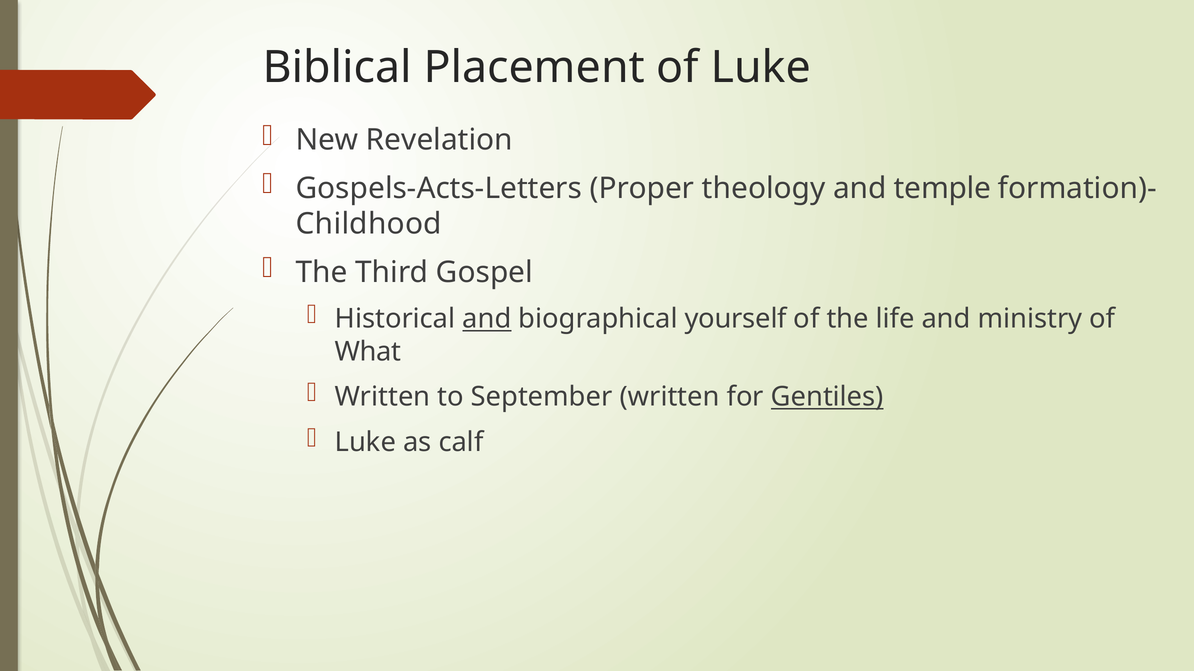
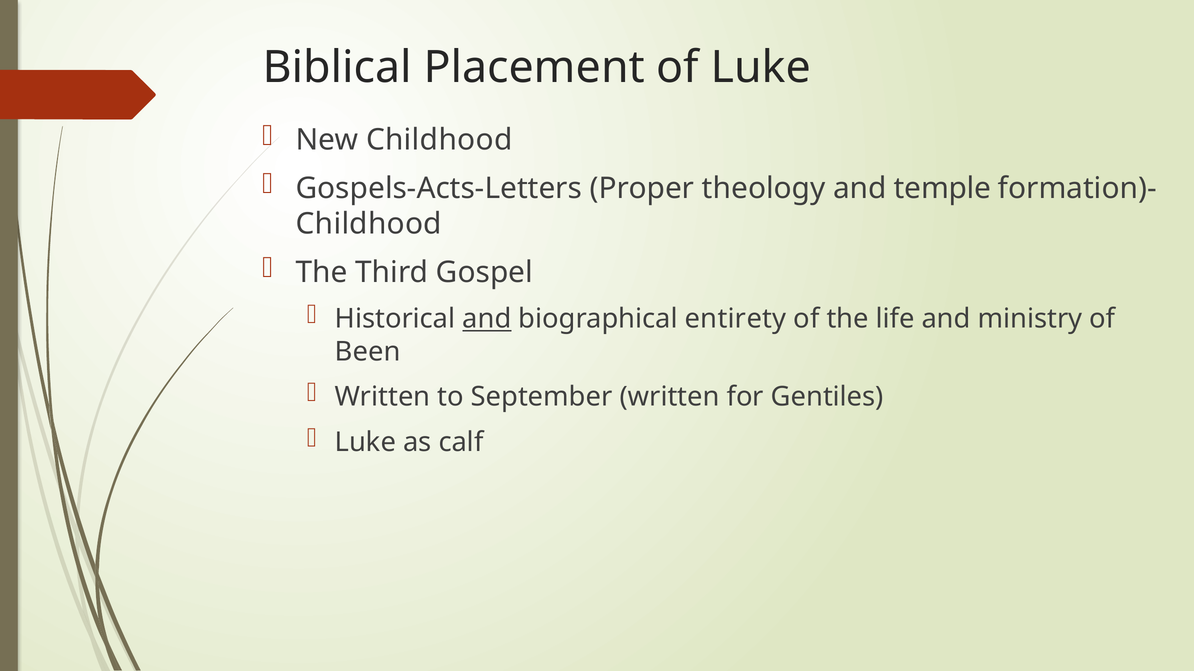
New Revelation: Revelation -> Childhood (439, 140)
yourself: yourself -> entirety (735, 319)
What: What -> Been (368, 352)
Gentiles underline: present -> none (827, 397)
